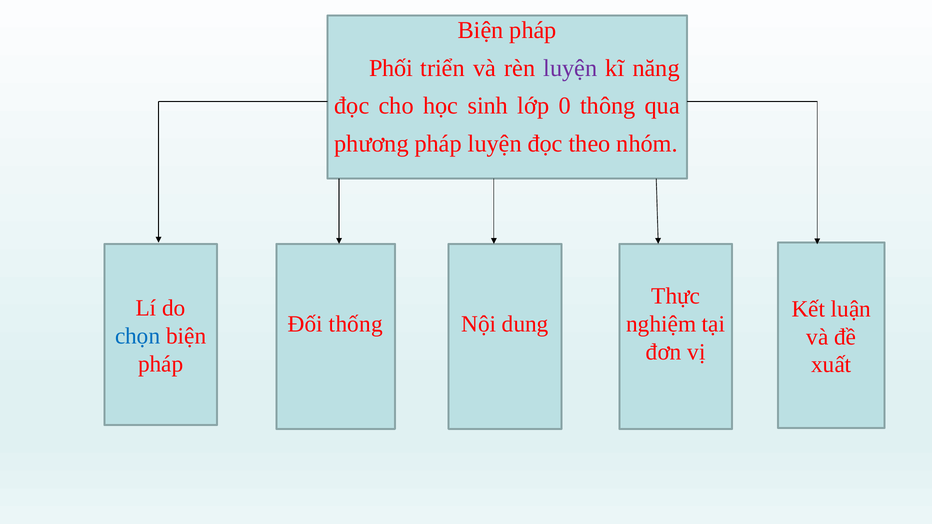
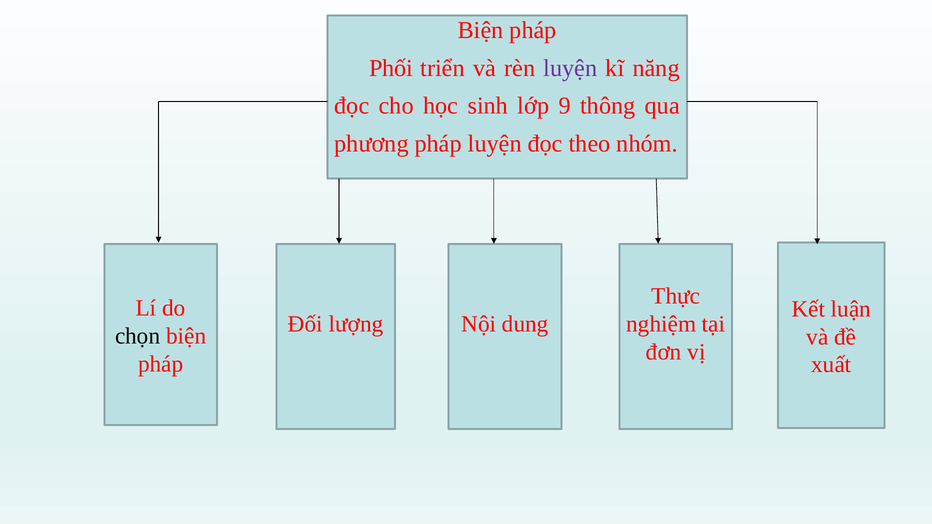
0: 0 -> 9 (565, 106)
thống: thống -> lượng (356, 324)
chọn colour: blue -> black (138, 336)
